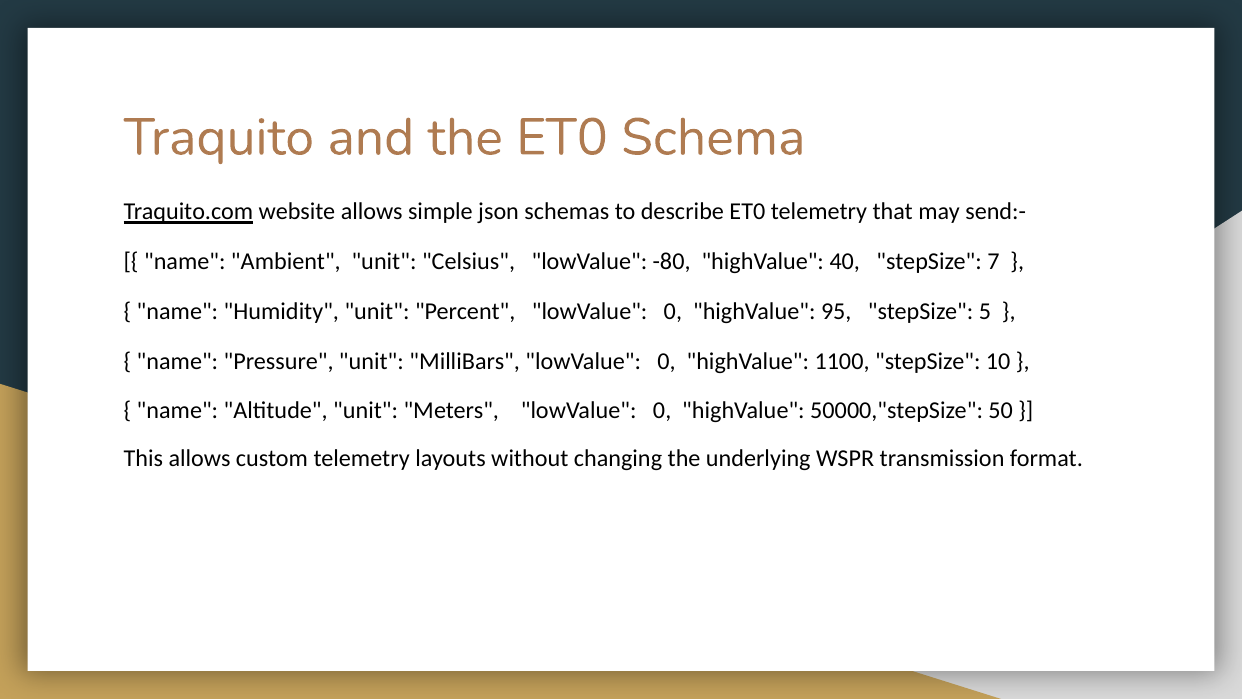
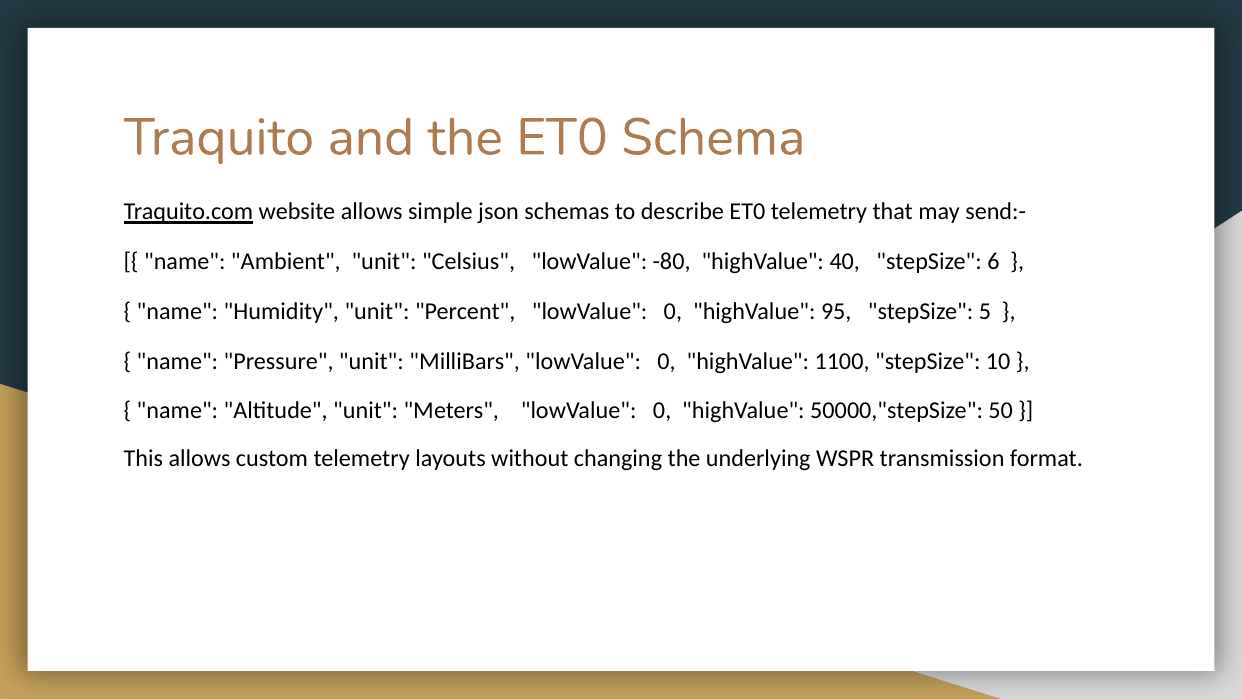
7: 7 -> 6 (993, 262)
